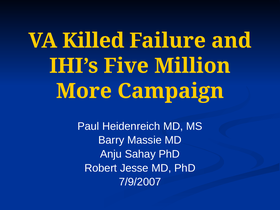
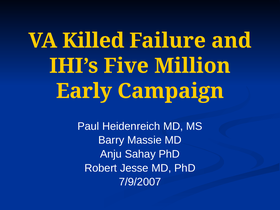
More: More -> Early (84, 91)
